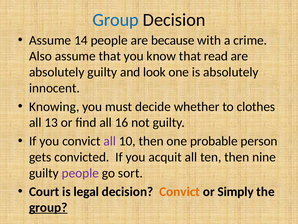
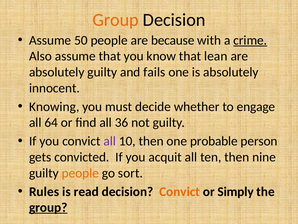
Group colour: blue -> orange (116, 20)
14: 14 -> 50 (81, 40)
crime underline: none -> present (250, 40)
read: read -> lean (216, 56)
look: look -> fails (154, 72)
clothes: clothes -> engage (256, 106)
13: 13 -> 64 (51, 122)
16: 16 -> 36 (122, 122)
people colour: purple -> orange (80, 173)
Court: Court -> Rules (44, 191)
legal: legal -> read (86, 191)
